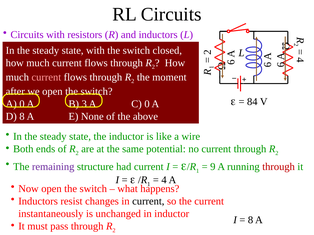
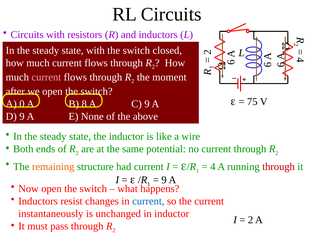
84: 84 -> 75 (252, 102)
3: 3 -> 8 (84, 104)
C 0: 0 -> 9 (147, 104)
D 8: 8 -> 9 (22, 117)
remaining colour: purple -> orange (53, 167)
9: 9 -> 4 (213, 167)
4: 4 -> 9 (164, 180)
current colour: black -> blue (148, 202)
8: 8 -> 2 (251, 220)
